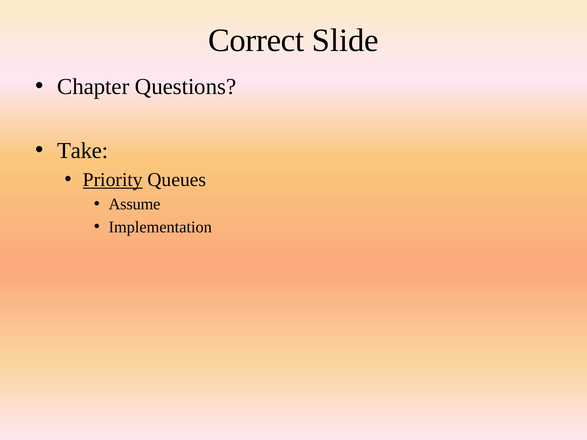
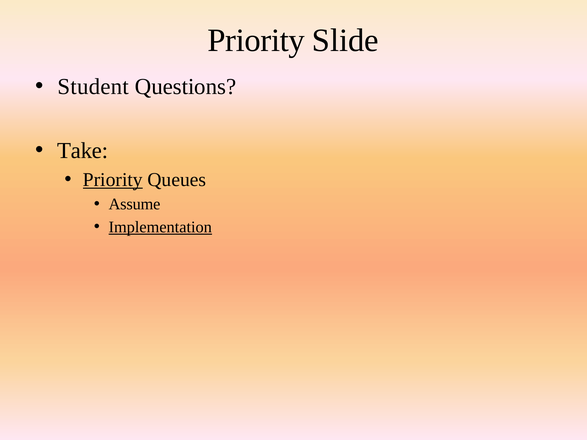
Correct: Correct -> Priority (256, 40)
Chapter: Chapter -> Student (93, 87)
Implementation underline: none -> present (160, 227)
